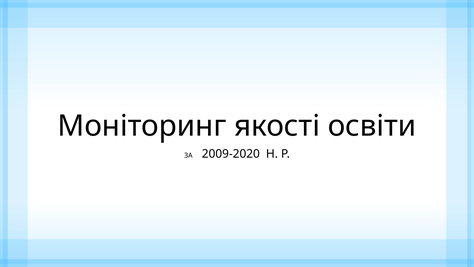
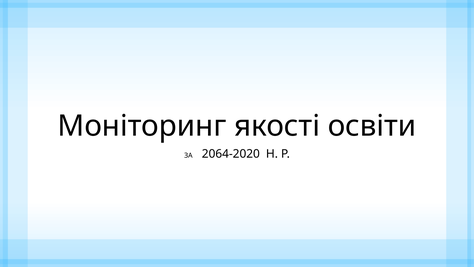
2009-2020: 2009-2020 -> 2064-2020 (231, 154)
